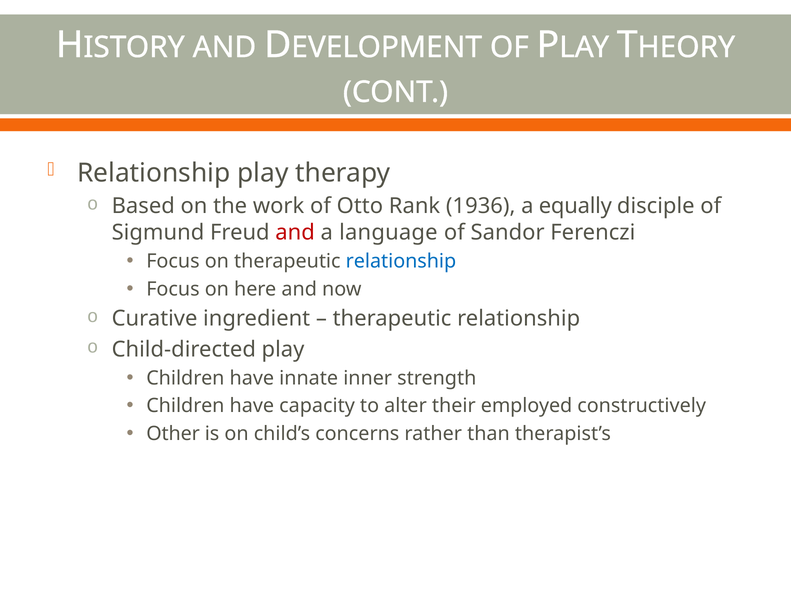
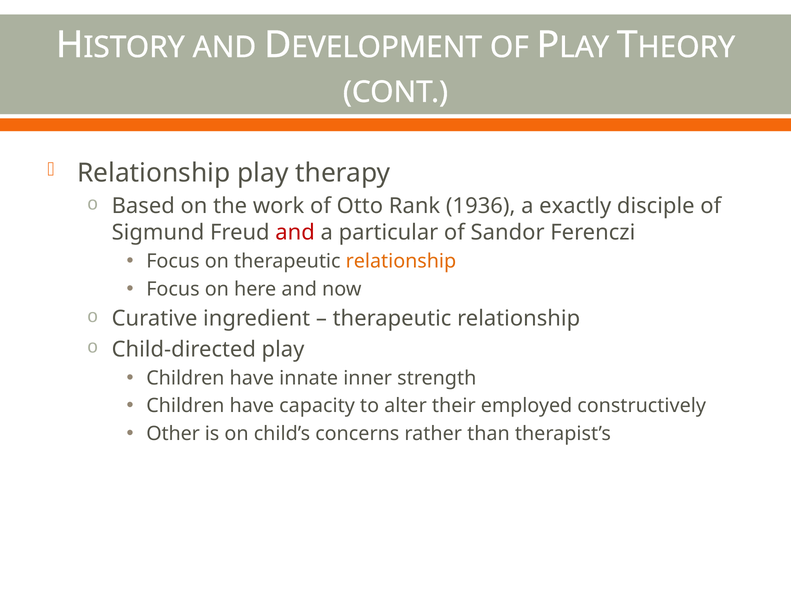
equally: equally -> exactly (575, 206)
language: language -> particular (389, 233)
relationship colour: blue -> orange (401, 262)
